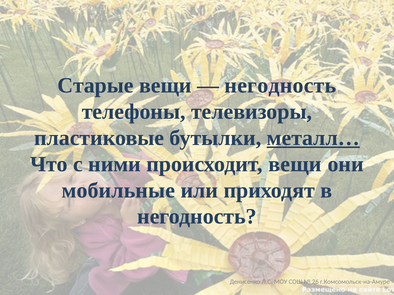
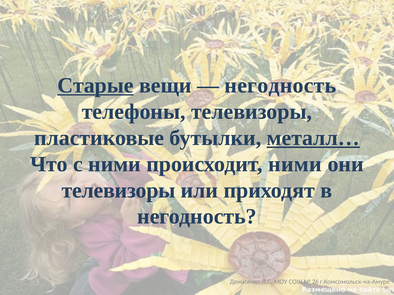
Старые underline: none -> present (95, 86)
происходит вещи: вещи -> ними (295, 164)
мобильные: мобильные -> телевизоры (119, 191)
